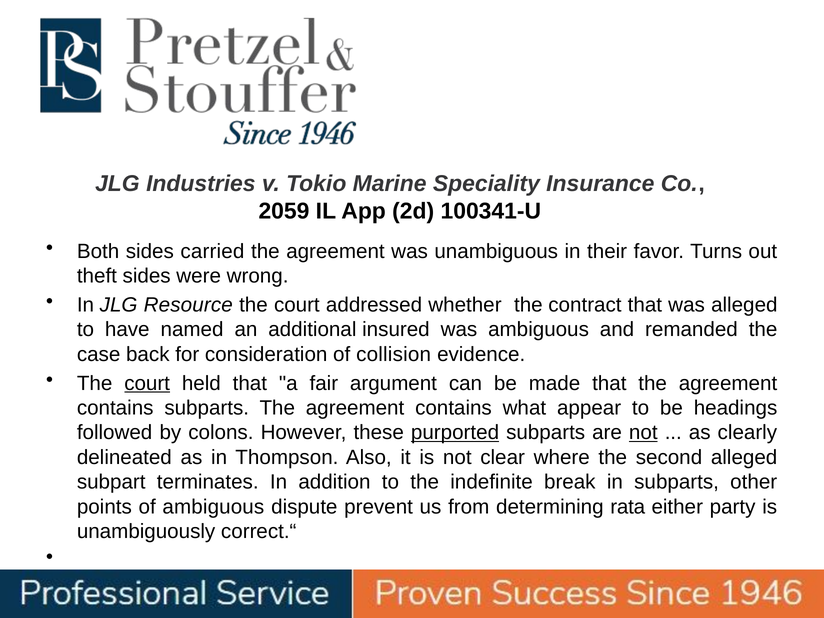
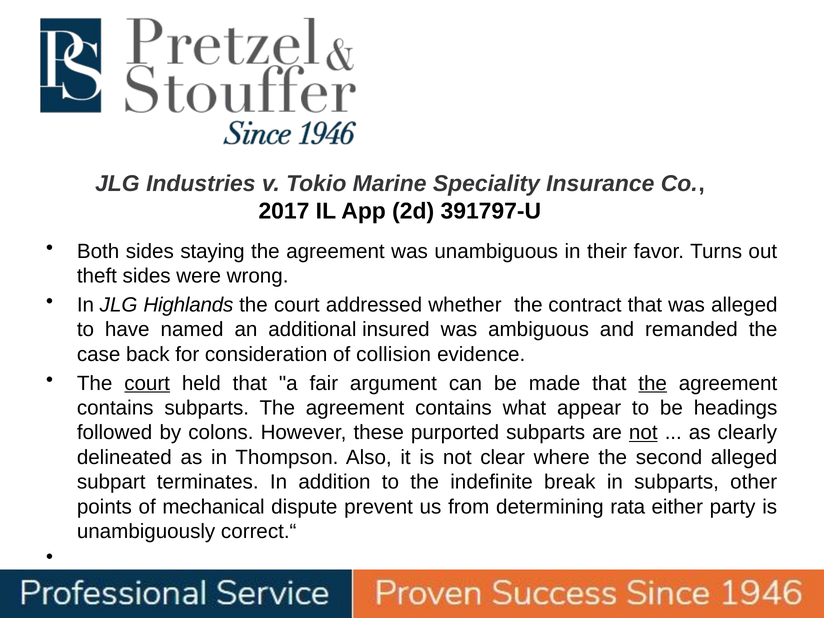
2059: 2059 -> 2017 (284, 211)
100341-U: 100341-U -> 391797-U (491, 211)
carried: carried -> staying (213, 251)
Resource: Resource -> Highlands (188, 305)
the underline: none -> present (653, 383)
purported underline: present -> none (455, 433)
of ambiguous: ambiguous -> mechanical (214, 507)
